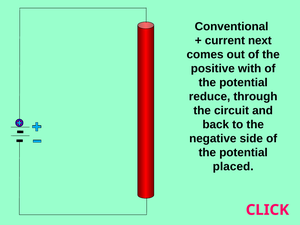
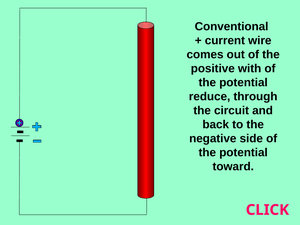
next: next -> wire (260, 40)
placed: placed -> toward (233, 167)
